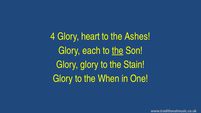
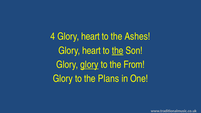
each: each -> heart (91, 51)
glory underline: none -> present (89, 65)
Stain: Stain -> From (134, 65)
When: When -> Plans (108, 79)
